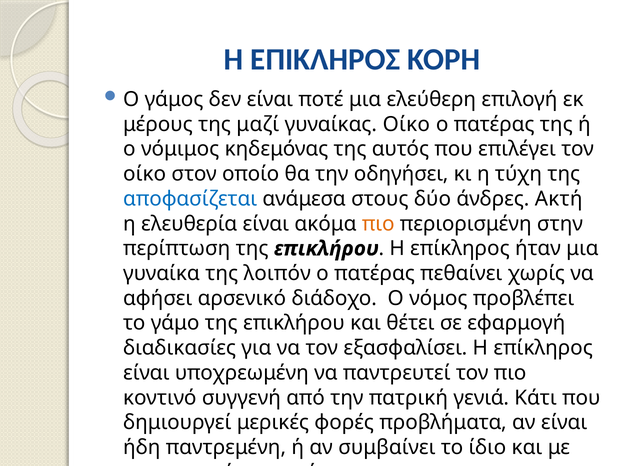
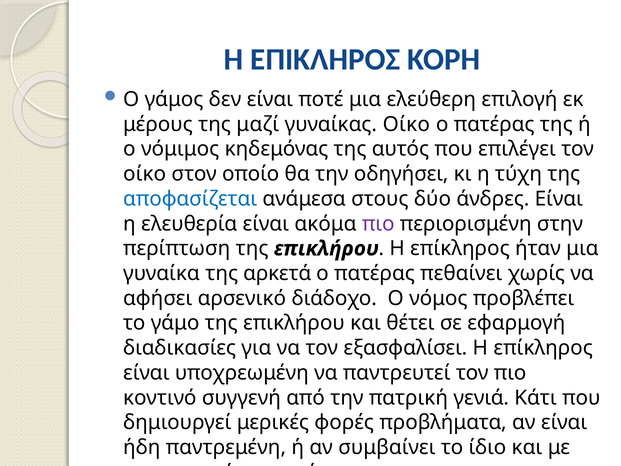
άνδρες Ακτή: Ακτή -> Είναι (559, 199)
πιο colour: orange -> purple (378, 224)
λοιπόν: λοιπόν -> αρκετά (277, 273)
